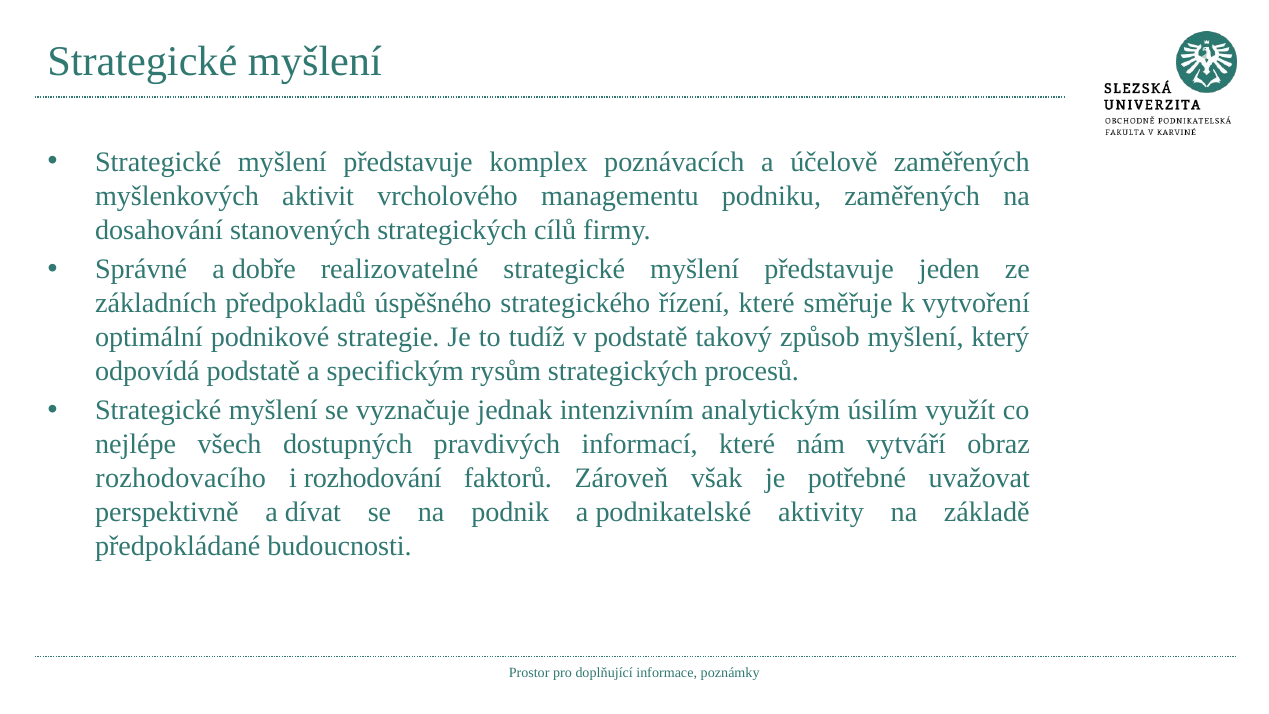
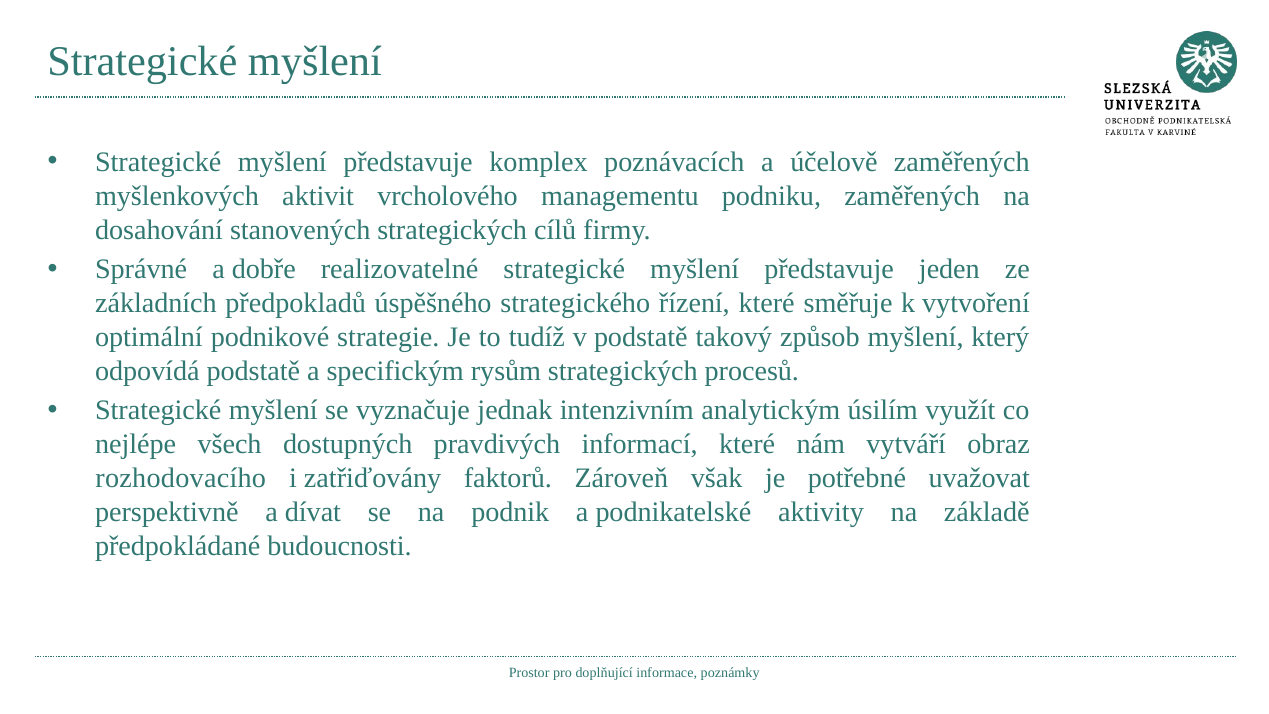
rozhodování: rozhodování -> zatřiďovány (373, 478)
